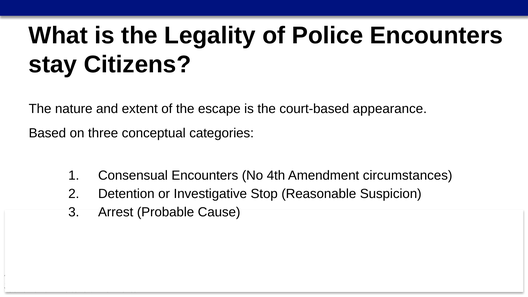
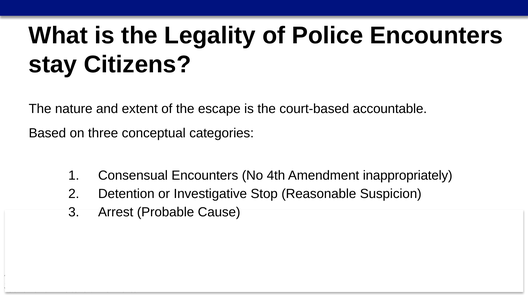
appearance: appearance -> accountable (390, 109)
circumstances: circumstances -> inappropriately (408, 176)
